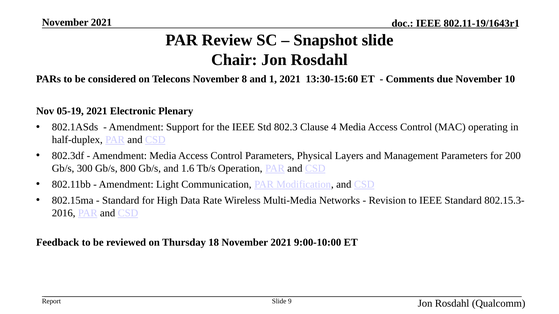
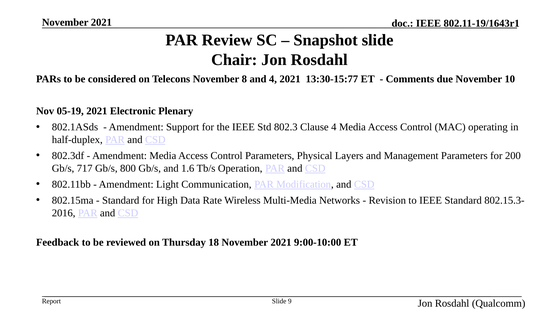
and 1: 1 -> 4 (273, 79)
13:30-15:60: 13:30-15:60 -> 13:30-15:77 (332, 79)
300: 300 -> 717 (85, 169)
